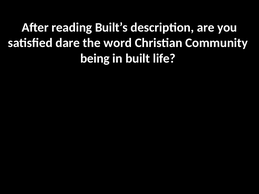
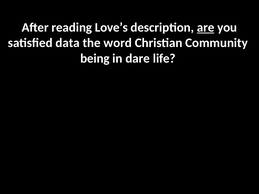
Built’s: Built’s -> Love’s (111, 27)
are underline: none -> present (206, 27)
dare: dare -> data (68, 43)
built: built -> dare (138, 59)
